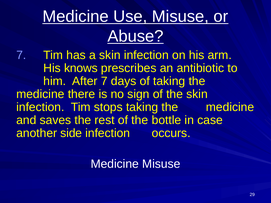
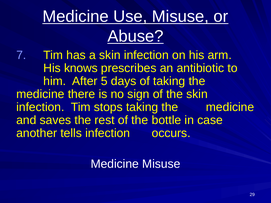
After 7: 7 -> 5 (104, 81)
side: side -> tells (71, 133)
